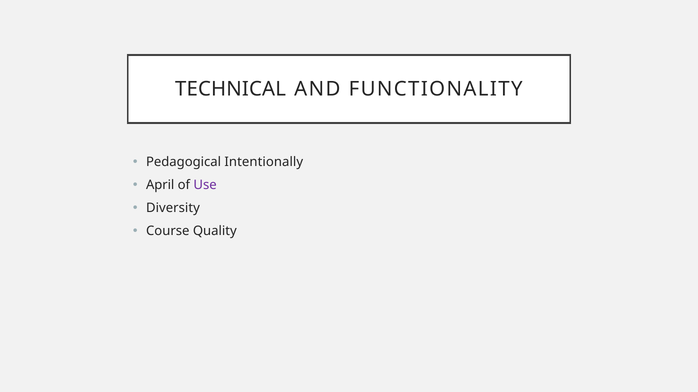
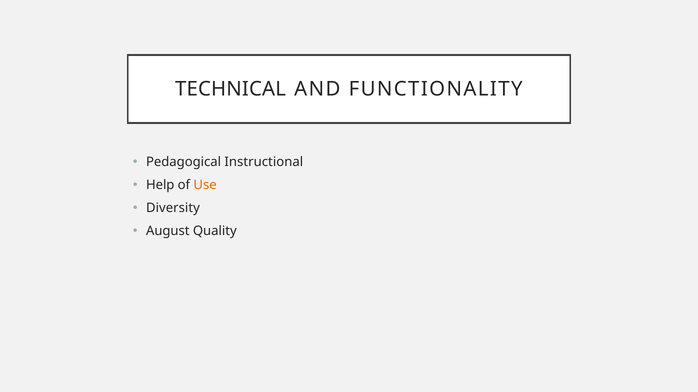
Intentionally: Intentionally -> Instructional (264, 162)
April: April -> Help (160, 185)
Use colour: purple -> orange (205, 185)
Course: Course -> August (168, 231)
